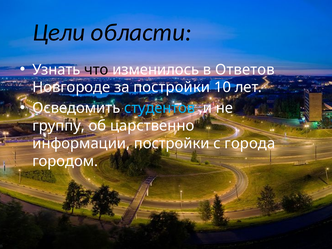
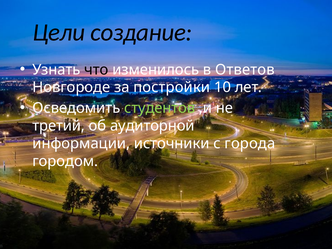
области: области -> создание (141, 32)
студентов colour: light blue -> light green (160, 108)
группу: группу -> третий (59, 126)
царственно: царственно -> аудиторной (152, 126)
информации постройки: постройки -> источники (172, 143)
